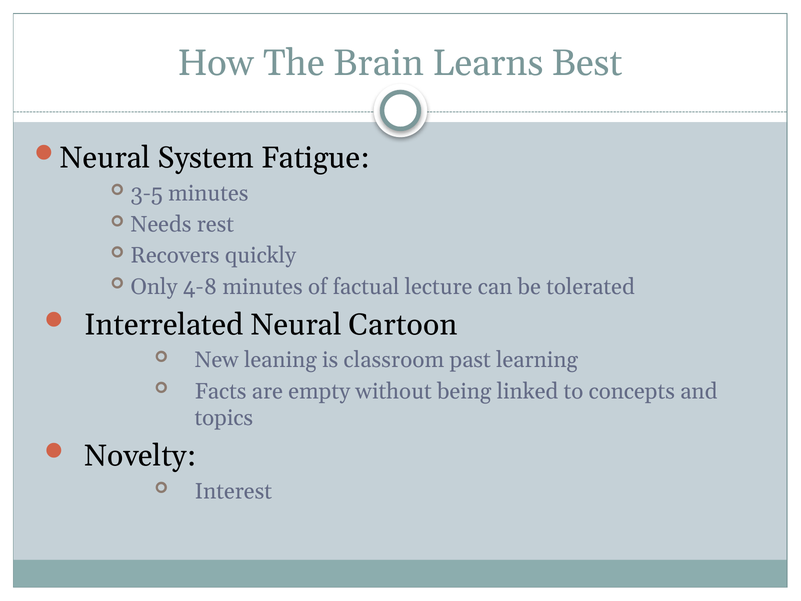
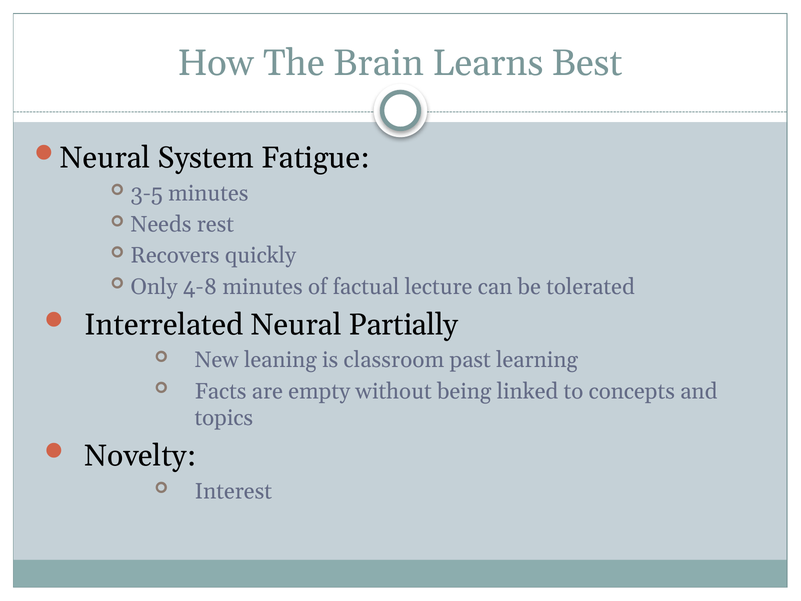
Cartoon: Cartoon -> Partially (403, 325)
